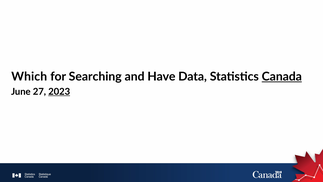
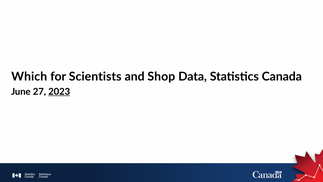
Searching: Searching -> Scientists (95, 77)
Have: Have -> Shop (161, 77)
Canada underline: present -> none (282, 77)
